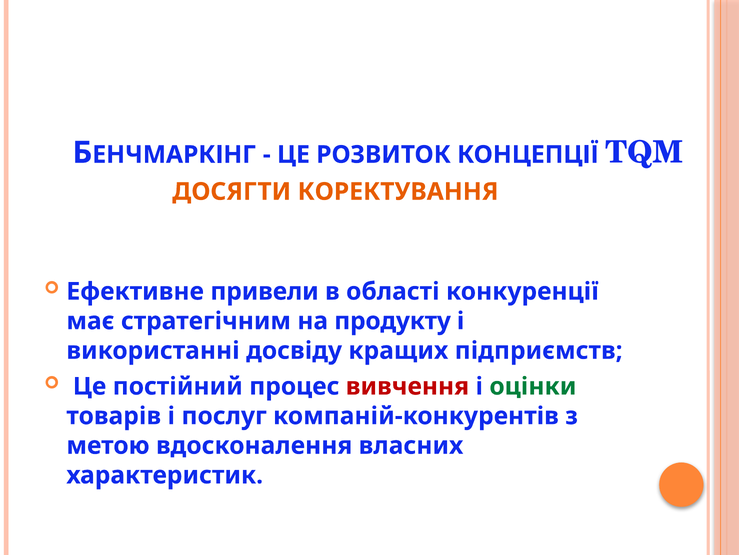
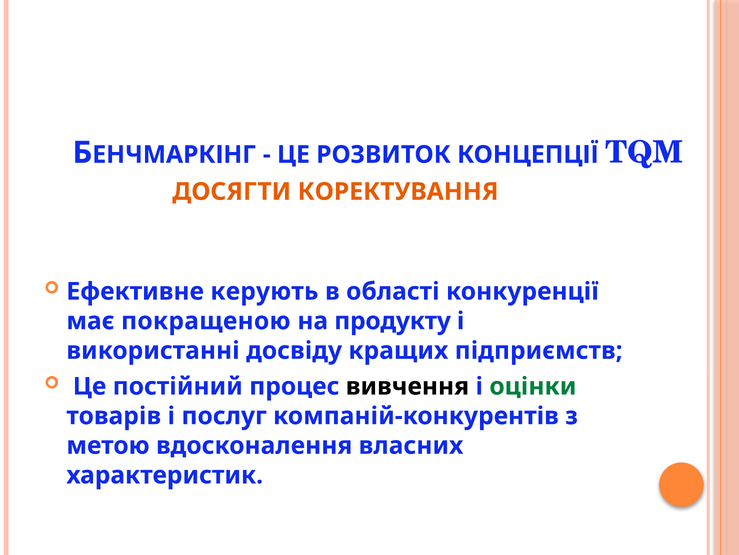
привели: привели -> керують (264, 291)
стратегічним: стратегічним -> покращеною (206, 321)
вивчення colour: red -> black (407, 386)
